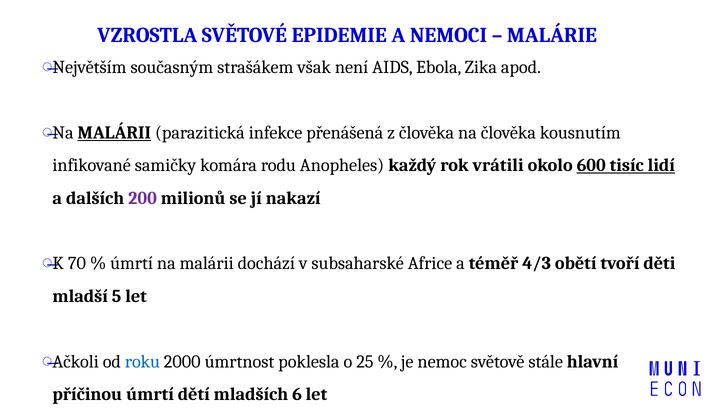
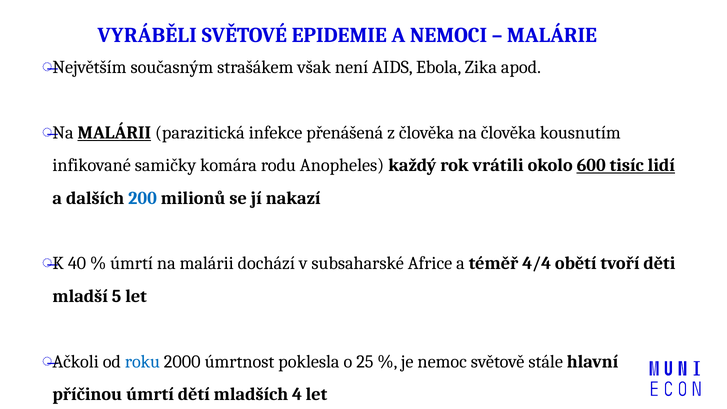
VZROSTLA: VZROSTLA -> VYRÁBĚLI (147, 35)
200 colour: purple -> blue (143, 198)
70: 70 -> 40 (77, 263)
4/3: 4/3 -> 4/4 (537, 263)
6: 6 -> 4 (297, 394)
